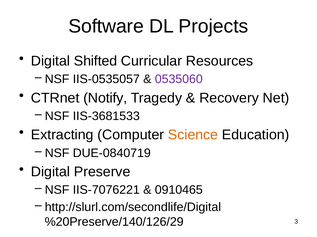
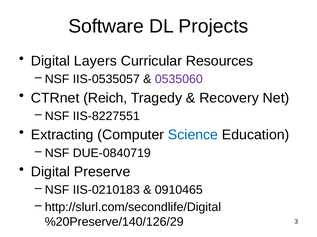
Shifted: Shifted -> Layers (95, 61)
Notify: Notify -> Reich (105, 98)
IIS-3681533: IIS-3681533 -> IIS-8227551 (106, 116)
Science colour: orange -> blue (193, 135)
IIS-7076221: IIS-7076221 -> IIS-0210183 (106, 190)
